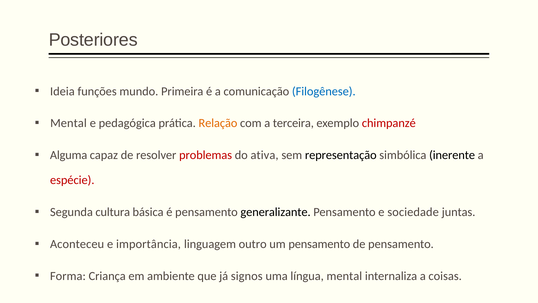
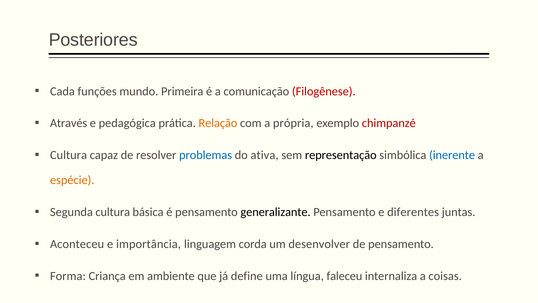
Ideia: Ideia -> Cada (62, 91)
Filogênese colour: blue -> red (324, 91)
Mental: Mental -> Através (69, 123)
terceira: terceira -> própria (293, 123)
Alguma: Alguma -> Cultura (69, 155)
problemas colour: red -> blue (206, 155)
inerente colour: black -> blue (452, 155)
espécie colour: red -> orange (72, 180)
sociedade: sociedade -> diferentes (413, 212)
outro: outro -> corda (253, 244)
um pensamento: pensamento -> desenvolver (319, 244)
signos: signos -> define (247, 276)
língua mental: mental -> faleceu (344, 276)
